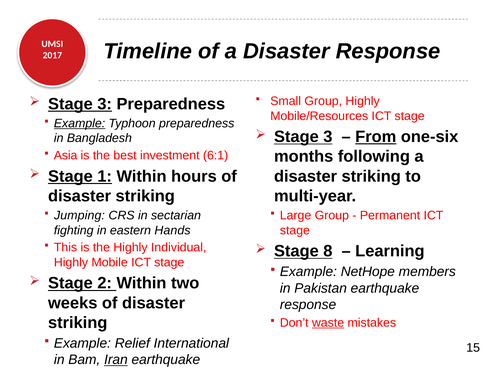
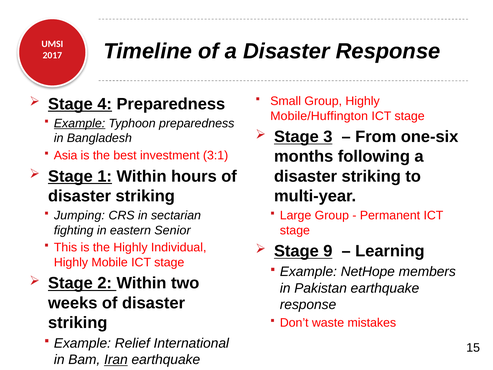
3: 3 -> 4 (105, 104)
Mobile/Resources: Mobile/Resources -> Mobile/Huffington (319, 116)
From underline: present -> none (376, 137)
6:1: 6:1 -> 3:1 (216, 155)
Hands: Hands -> Senior (173, 230)
8: 8 -> 9 (328, 251)
waste underline: present -> none (328, 322)
